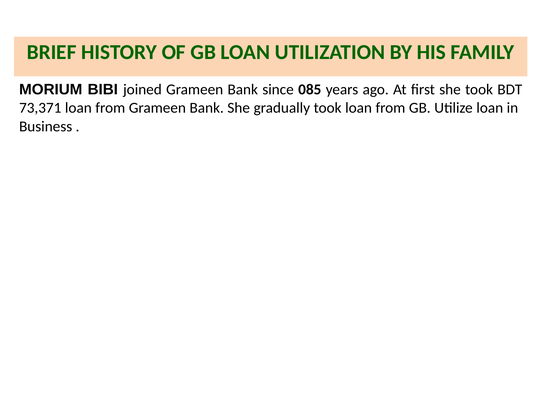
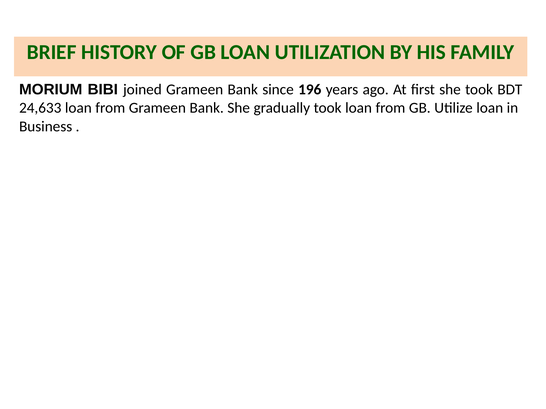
085: 085 -> 196 (310, 90)
73,371: 73,371 -> 24,633 (40, 108)
